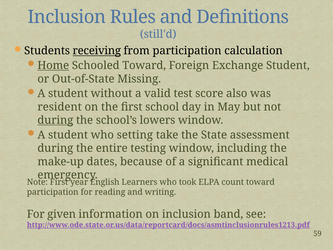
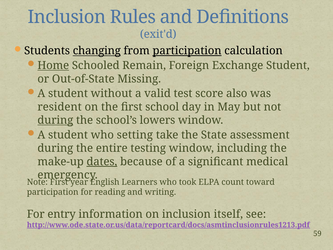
still'd: still'd -> exit'd (158, 34)
receiving: receiving -> changing (97, 51)
participation underline: none -> present (187, 51)
Schooled Toward: Toward -> Remain (144, 65)
dates underline: none -> present (102, 161)
given: given -> entry (62, 214)
band: band -> itself (228, 214)
